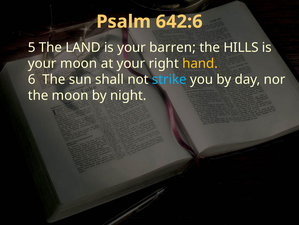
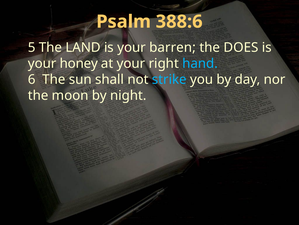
642:6: 642:6 -> 388:6 (179, 22)
HILLS: HILLS -> DOES (241, 47)
your moon: moon -> honey (79, 63)
hand colour: yellow -> light blue (200, 63)
